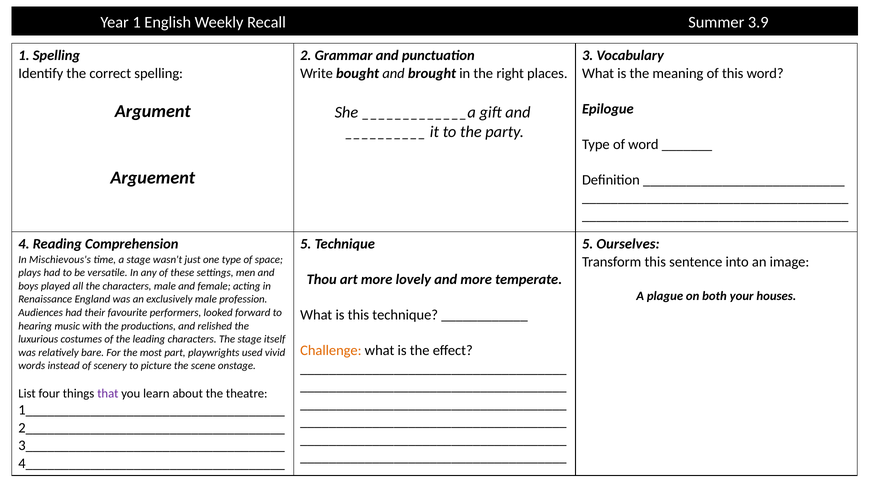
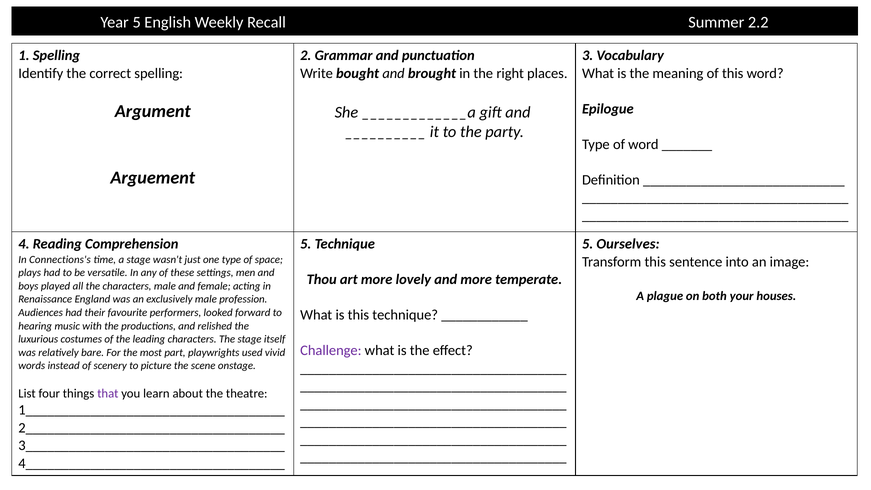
Year 1: 1 -> 5 (137, 22)
3.9: 3.9 -> 2.2 (758, 22)
Mischievous's: Mischievous's -> Connections's (60, 260)
Challenge colour: orange -> purple (331, 351)
